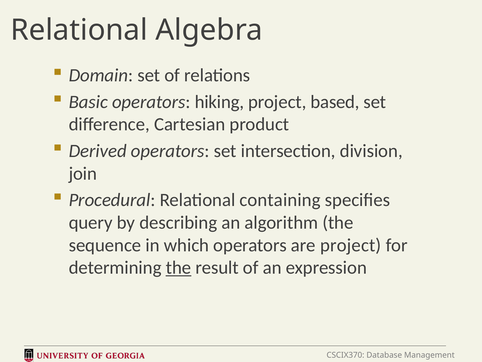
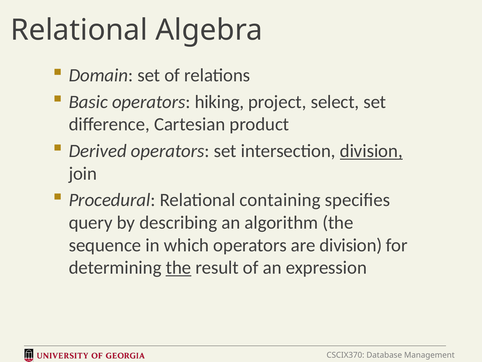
based: based -> select (335, 102)
division underline: none -> present (371, 151)
are project: project -> division (351, 245)
